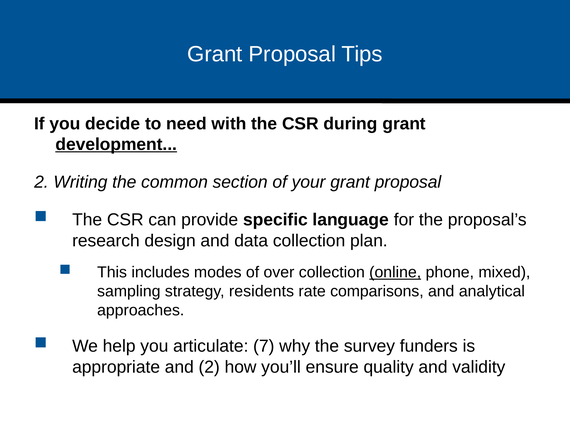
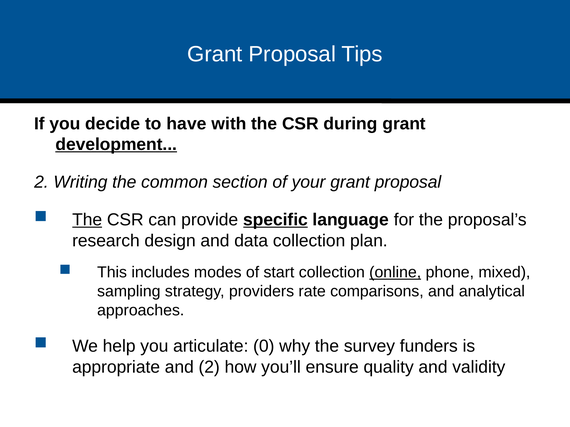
need: need -> have (186, 124)
The underline: none -> present (87, 220)
specific underline: none -> present (276, 220)
over: over -> start (279, 273)
residents: residents -> providers (262, 292)
7: 7 -> 0 (264, 347)
